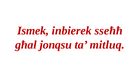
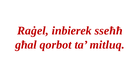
Ismek: Ismek -> Raġel (33, 31)
jonqsu: jonqsu -> qorbot (56, 45)
